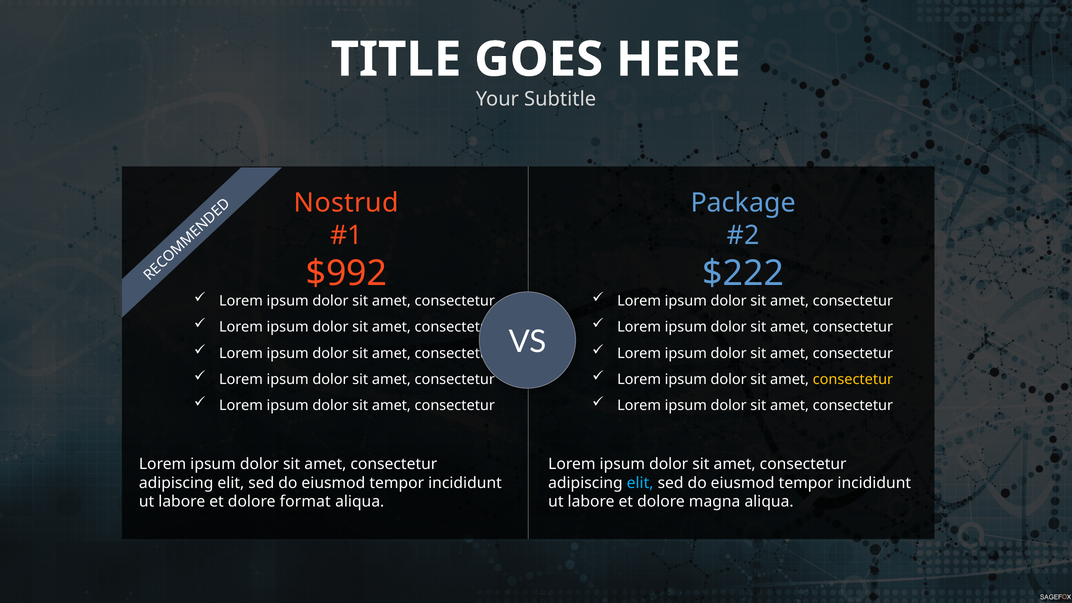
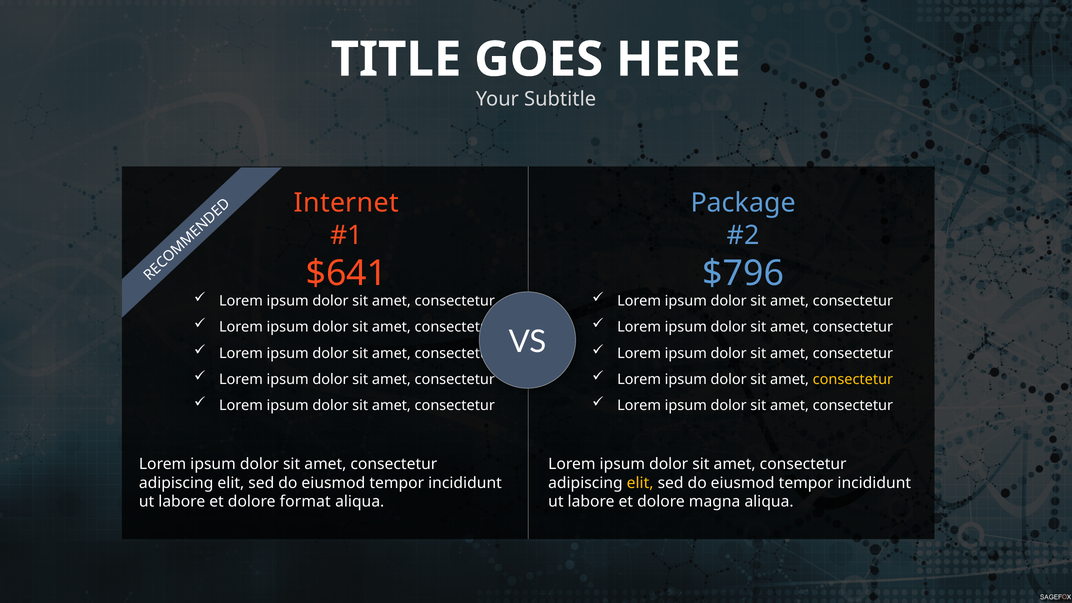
Nostrud: Nostrud -> Internet (346, 203)
$992: $992 -> $641 (346, 273)
$222: $222 -> $796 (743, 273)
elit colour: light blue -> yellow (640, 483)
